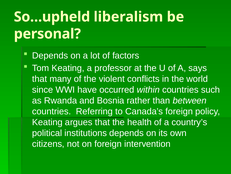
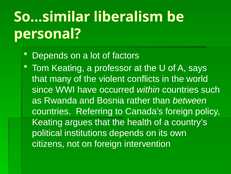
So…upheld: So…upheld -> So…similar (52, 17)
